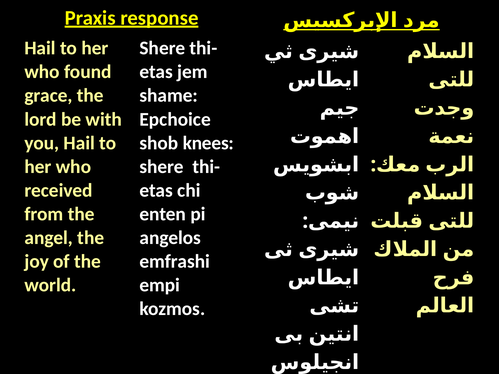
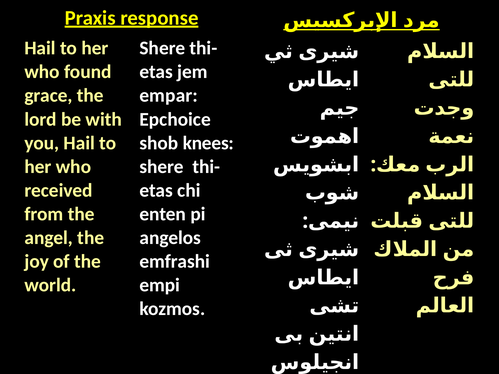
shame: shame -> empar (169, 96)
